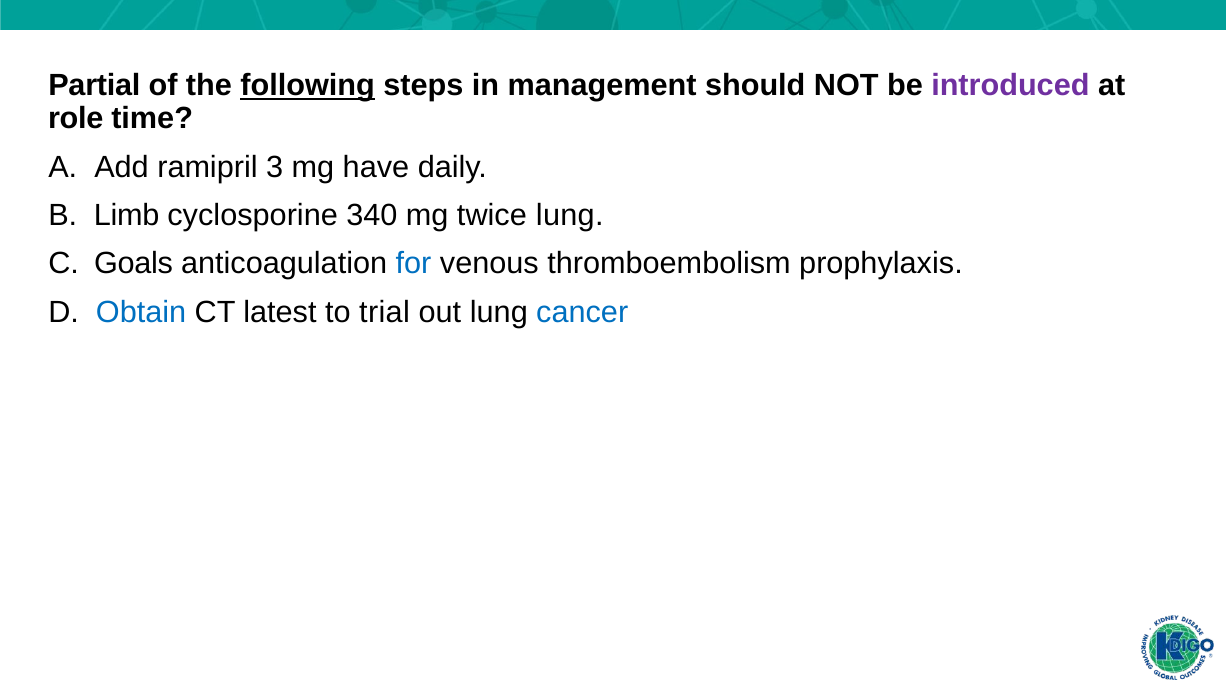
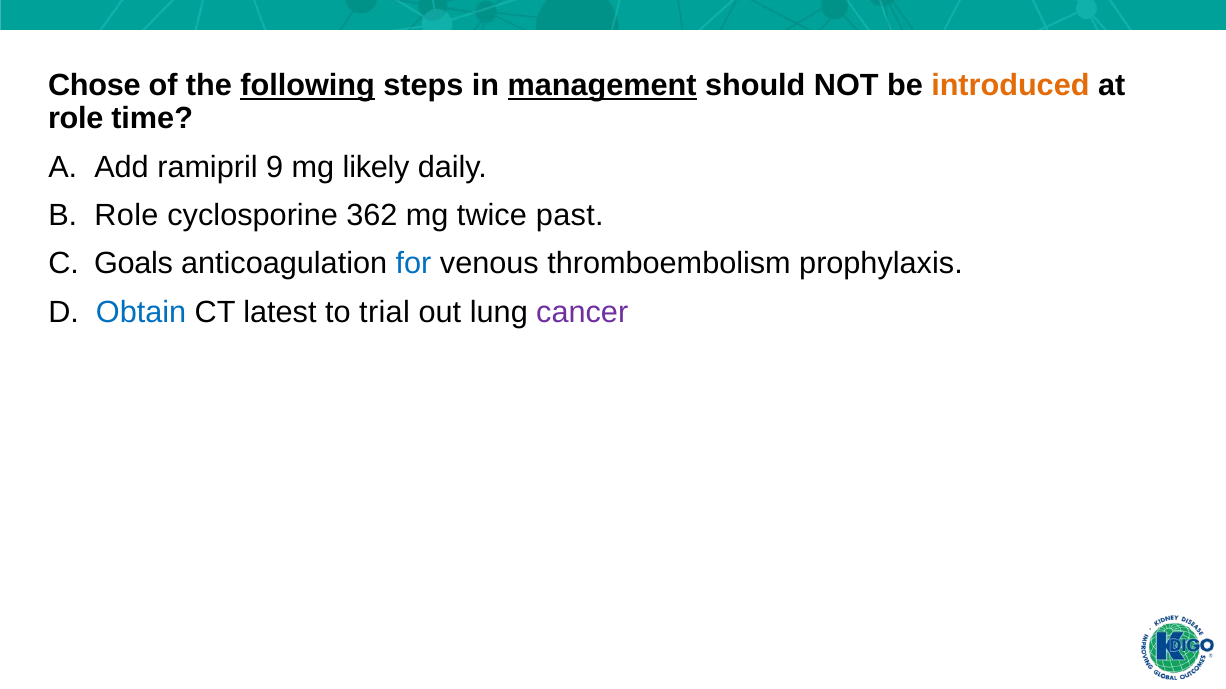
Partial: Partial -> Chose (94, 86)
management underline: none -> present (602, 86)
introduced colour: purple -> orange (1010, 86)
3: 3 -> 9 (275, 167)
have: have -> likely (376, 167)
Limb: Limb -> Role (126, 216)
340: 340 -> 362 (372, 216)
twice lung: lung -> past (570, 216)
cancer colour: blue -> purple (582, 313)
